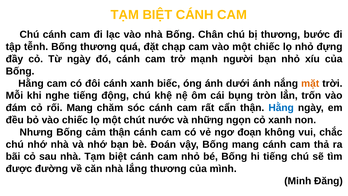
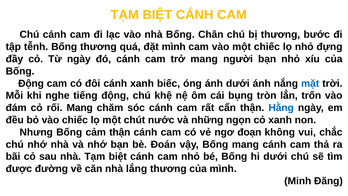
đặt chạp: chạp -> mình (174, 47)
trở mạnh: mạnh -> mang (204, 59)
Hằng: Hằng -> Động (31, 83)
mặt colour: orange -> blue (310, 83)
hi tiếng: tiếng -> dưới (275, 156)
